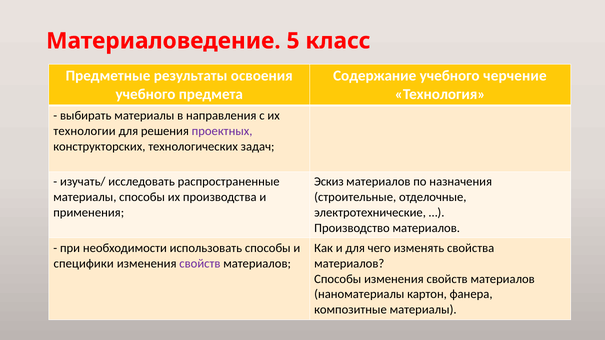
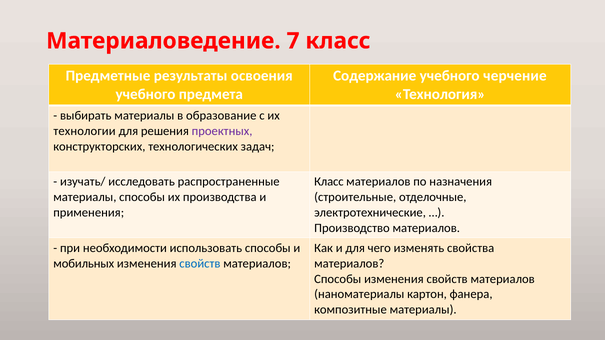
5: 5 -> 7 (293, 41)
направления: направления -> образование (221, 116)
Эскиз: Эскиз -> Класс (329, 182)
специфики: специфики -> мобильных (84, 264)
свойств colour: purple -> blue (200, 264)
